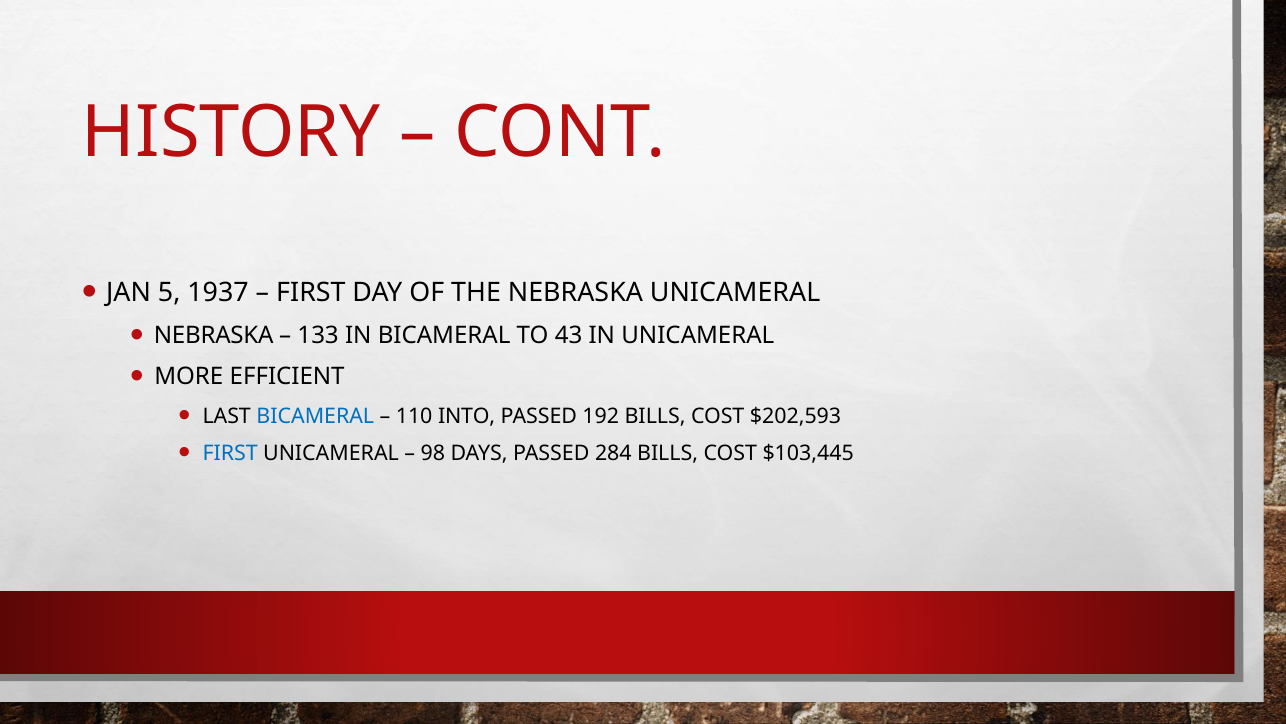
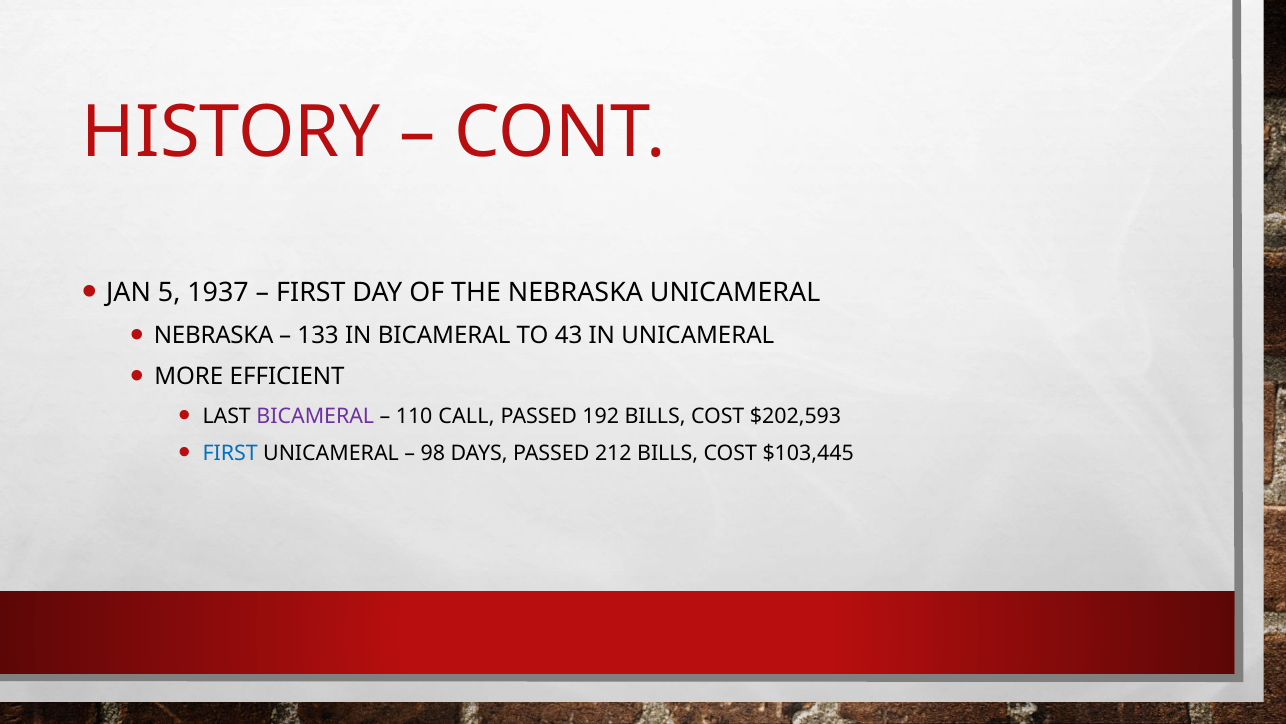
BICAMERAL colour: blue -> purple (315, 416)
INTO: INTO -> CALL (466, 416)
284: 284 -> 212 (613, 453)
